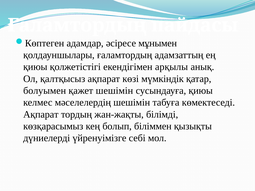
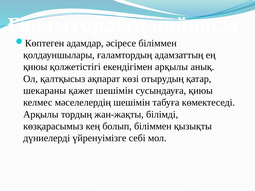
әсіресе мұнымен: мұнымен -> біліммен (158, 43)
мүмкіндік: мүмкіндік -> отырудың (163, 79)
болуымен: болуымен -> шекараны (45, 91)
Ақпарат: Ақпарат -> Арқылы (41, 115)
